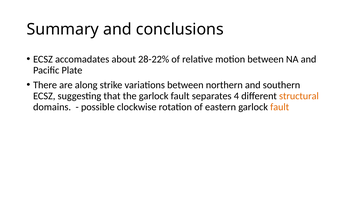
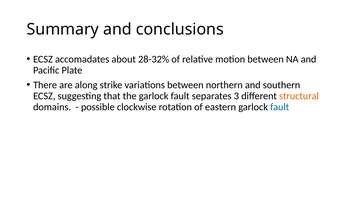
28-22%: 28-22% -> 28-32% (154, 59)
4: 4 -> 3 (236, 96)
fault colour: orange -> blue (280, 107)
